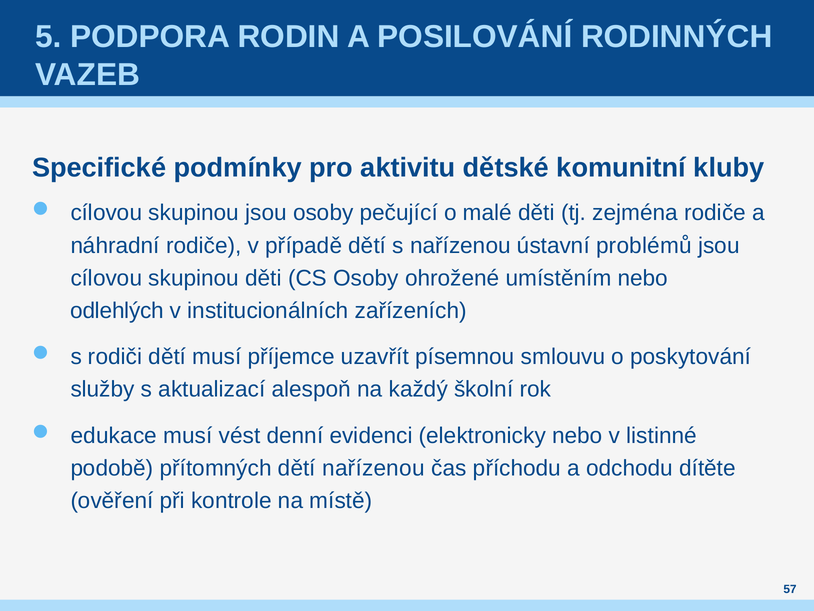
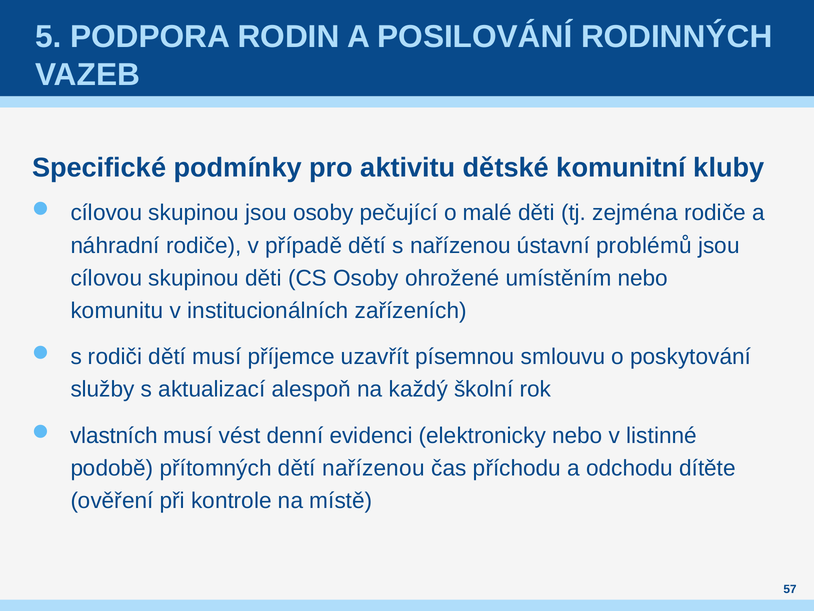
odlehlých: odlehlých -> komunitu (117, 310)
edukace: edukace -> vlastních (114, 435)
